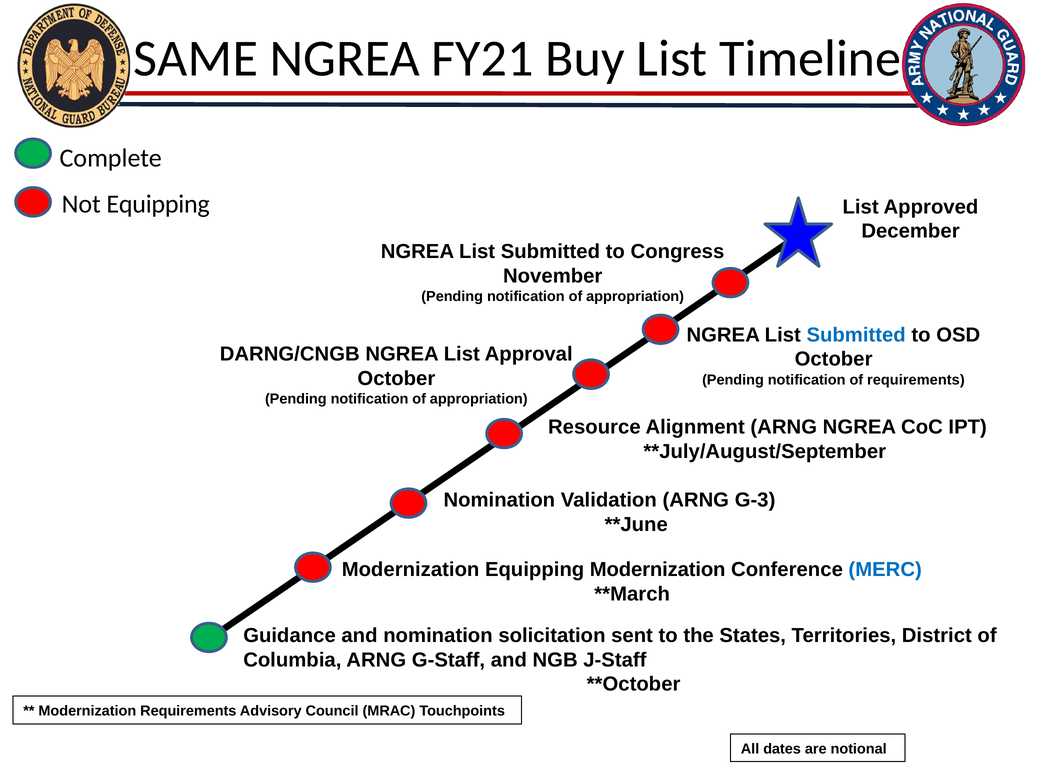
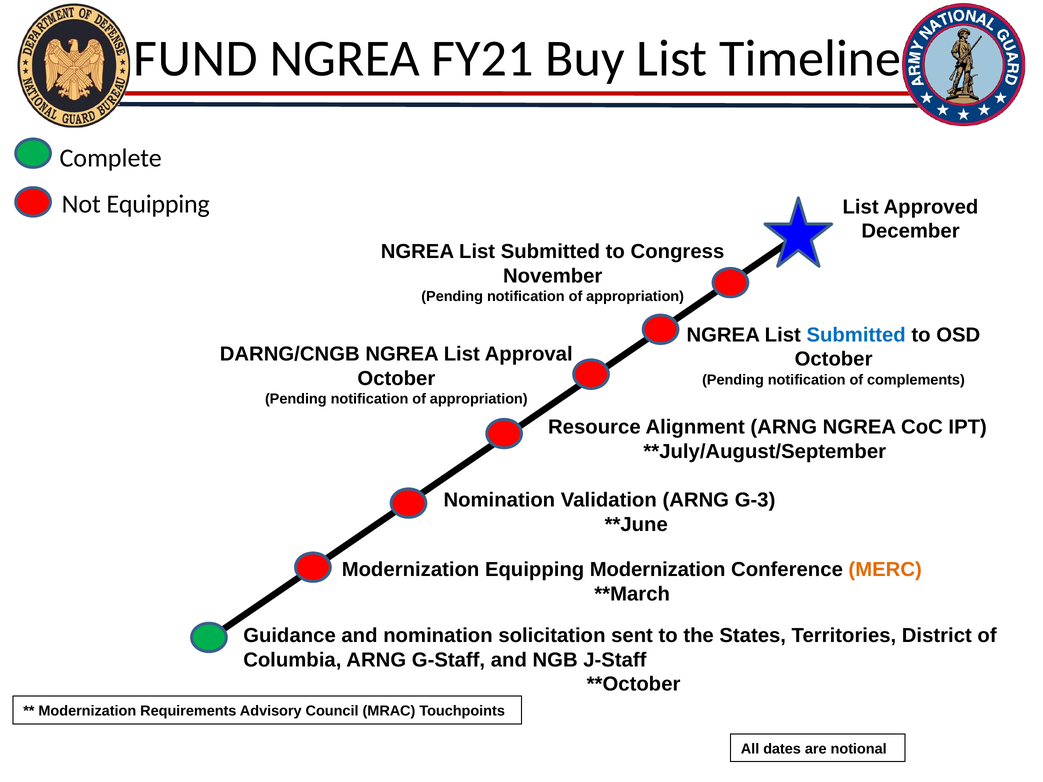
SAME: SAME -> FUND (196, 59)
of requirements: requirements -> complements (916, 380)
MERC colour: blue -> orange (885, 570)
